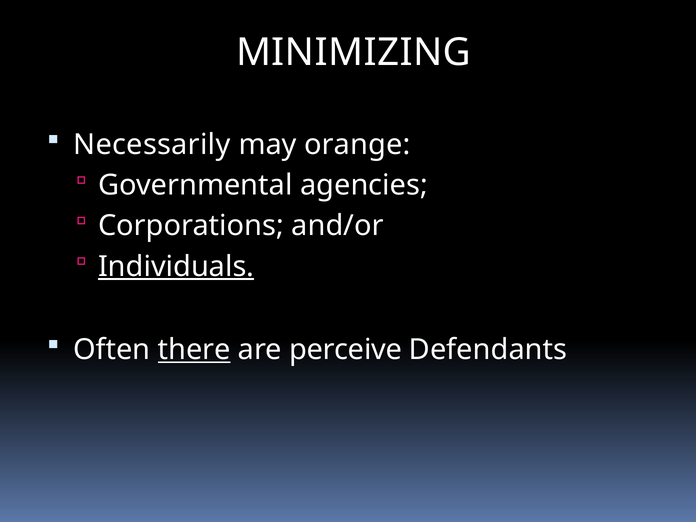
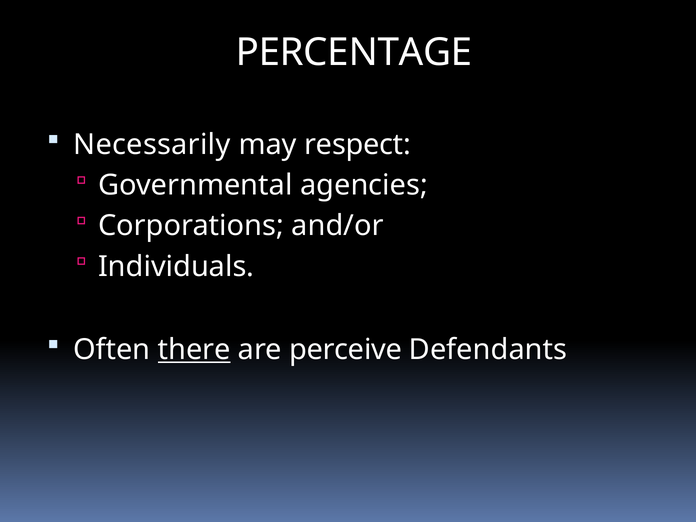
MINIMIZING: MINIMIZING -> PERCENTAGE (354, 53)
orange: orange -> respect (358, 145)
Individuals underline: present -> none (176, 267)
